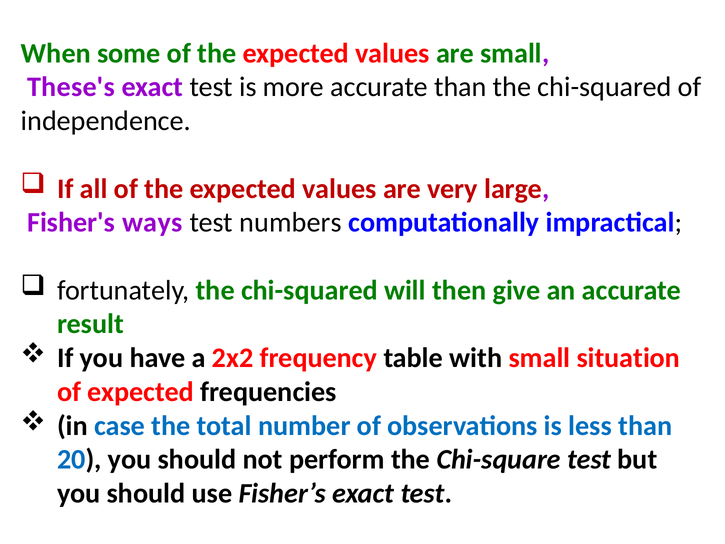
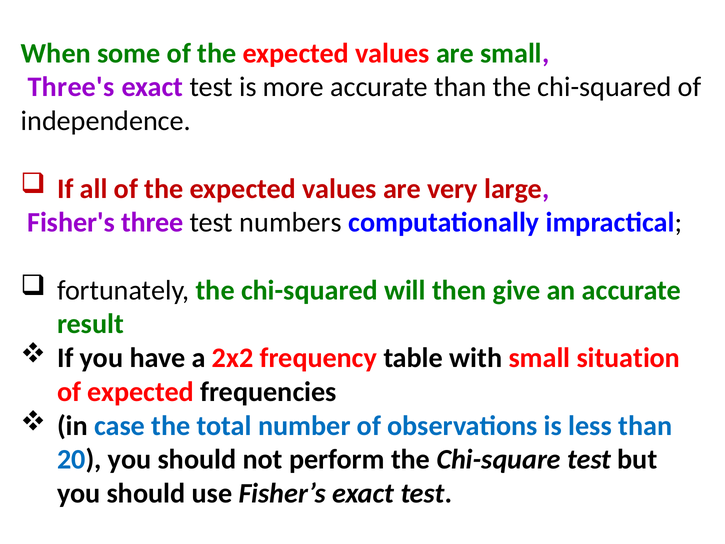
These's: These's -> Three's (71, 87)
ways: ways -> three (153, 222)
